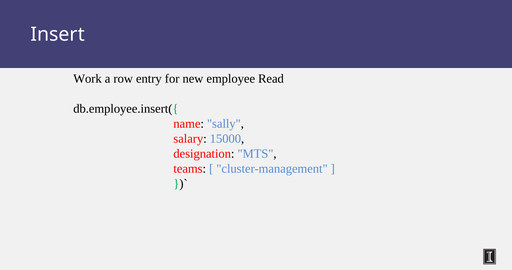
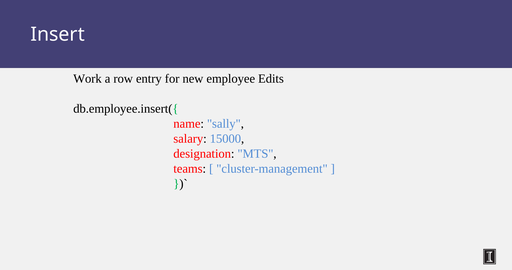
Read: Read -> Edits (271, 79)
